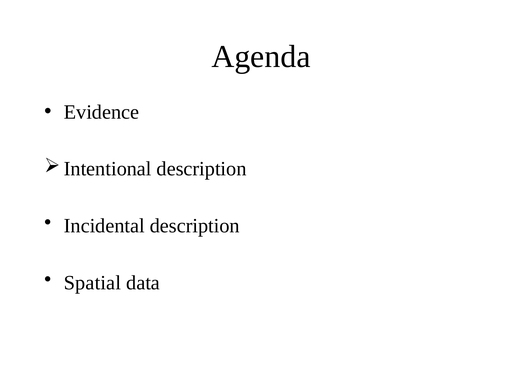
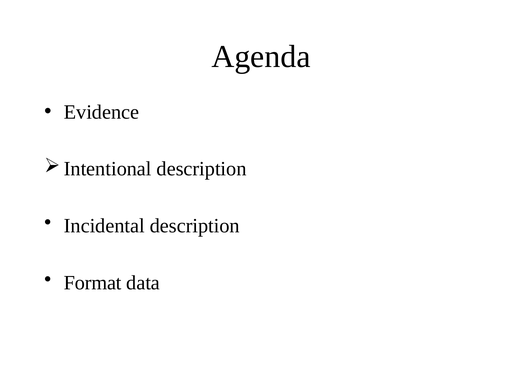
Spatial: Spatial -> Format (93, 282)
